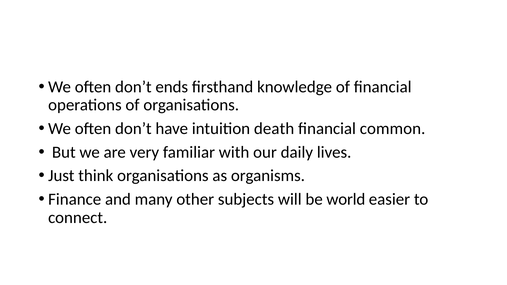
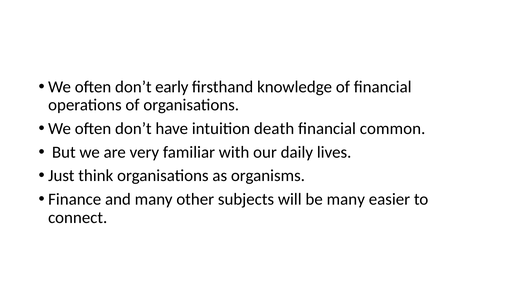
ends: ends -> early (172, 87)
be world: world -> many (346, 199)
